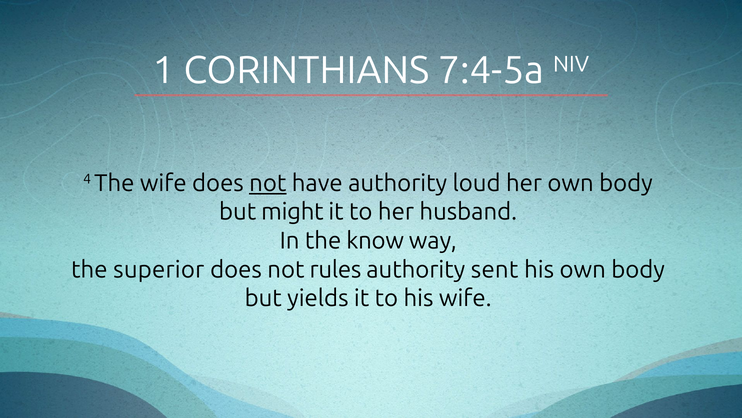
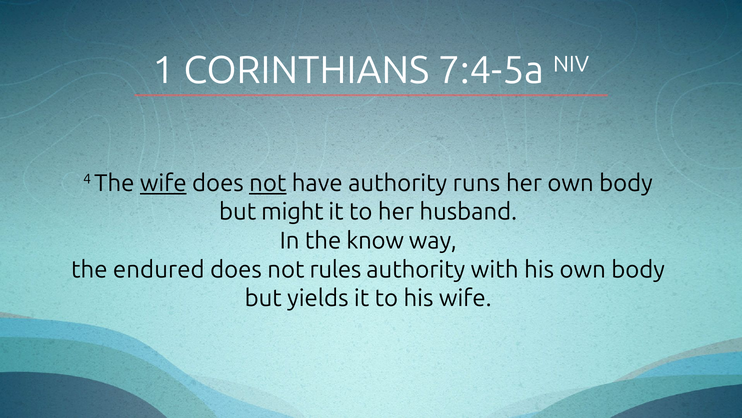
wife underline: none -> present (163, 183)
loud: loud -> runs (476, 183)
superior: superior -> endured (159, 269)
sent: sent -> with (495, 269)
